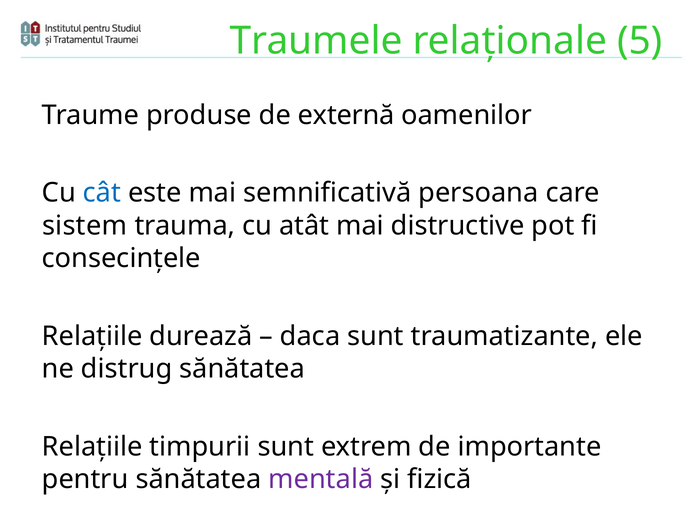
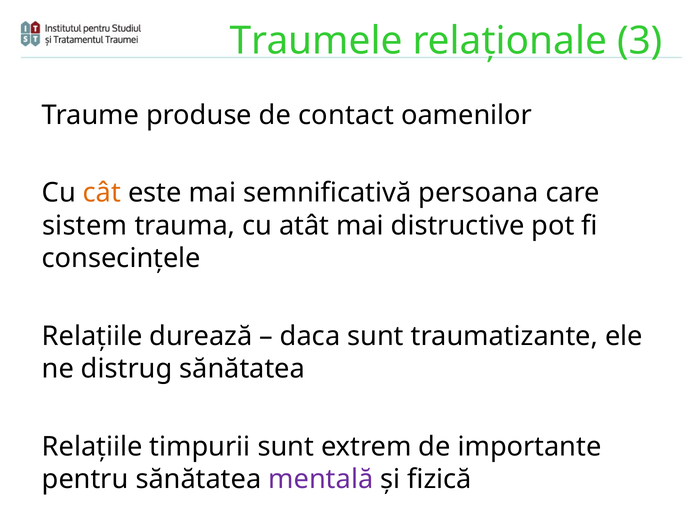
5: 5 -> 3 (640, 41)
externă: externă -> contact (346, 115)
cât colour: blue -> orange (102, 193)
